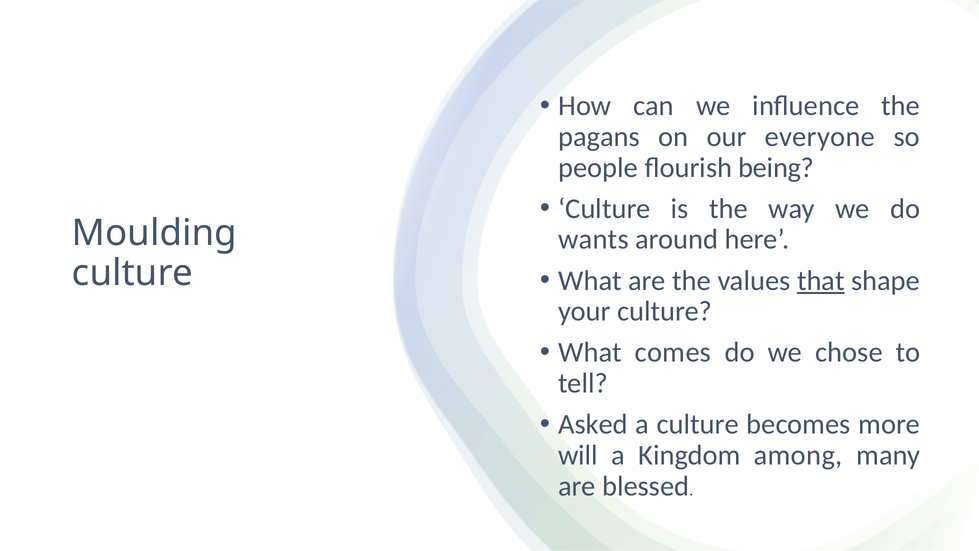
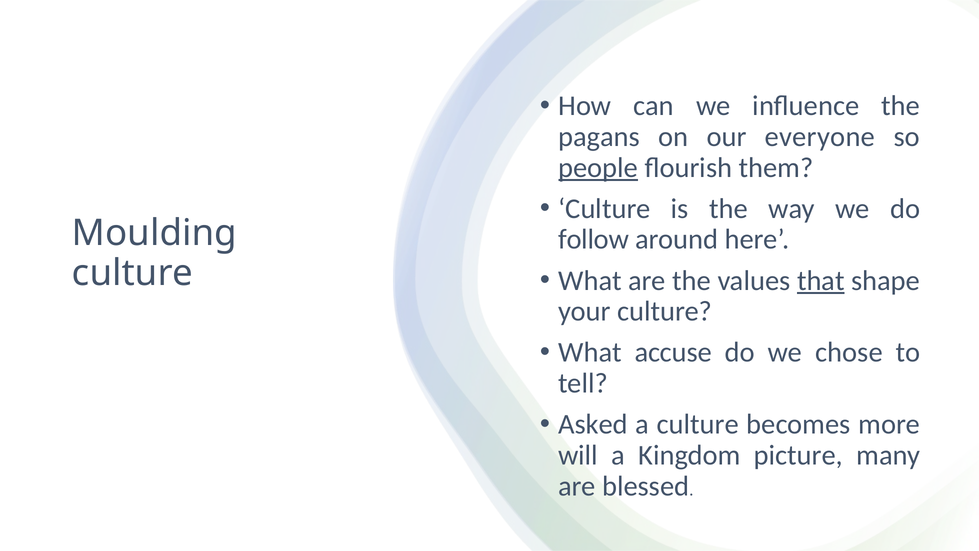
people underline: none -> present (598, 168)
being: being -> them (776, 168)
wants: wants -> follow (594, 239)
comes: comes -> accuse (673, 352)
among: among -> picture (798, 455)
